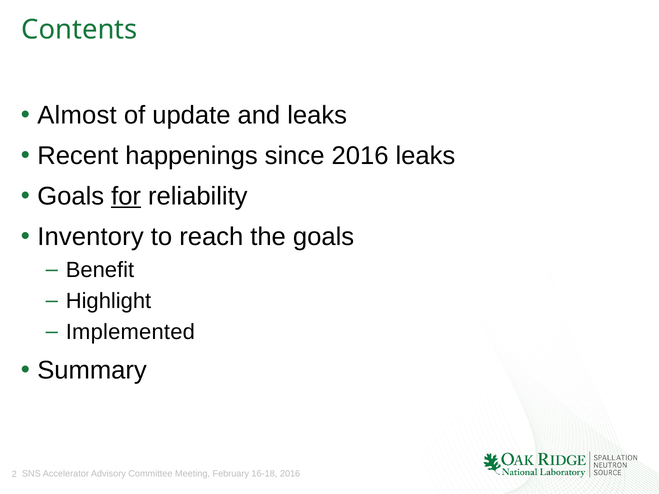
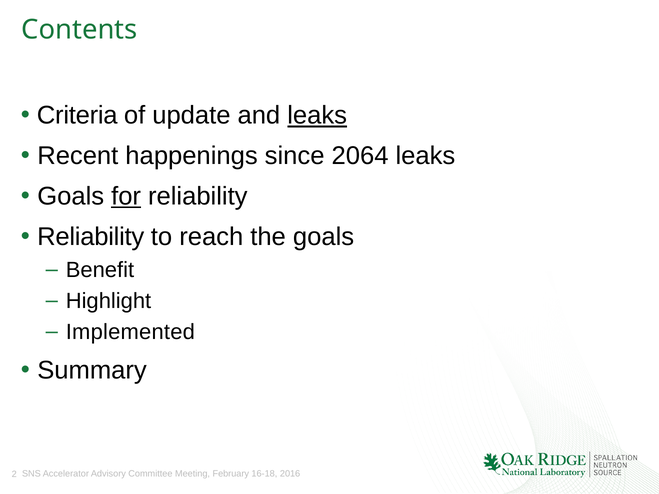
Almost: Almost -> Criteria (77, 116)
leaks underline: none -> present (317, 116)
since 2016: 2016 -> 2064 (360, 156)
Inventory: Inventory -> Reliability (91, 237)
